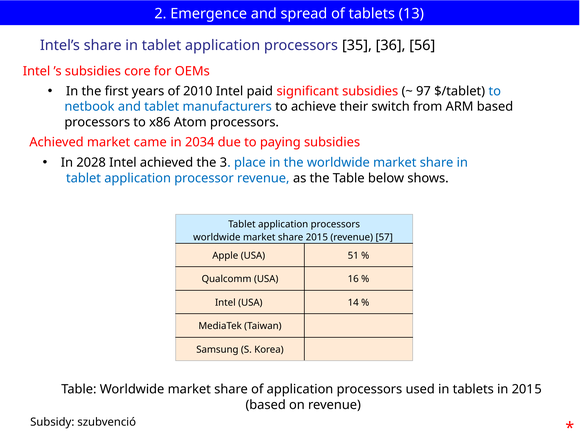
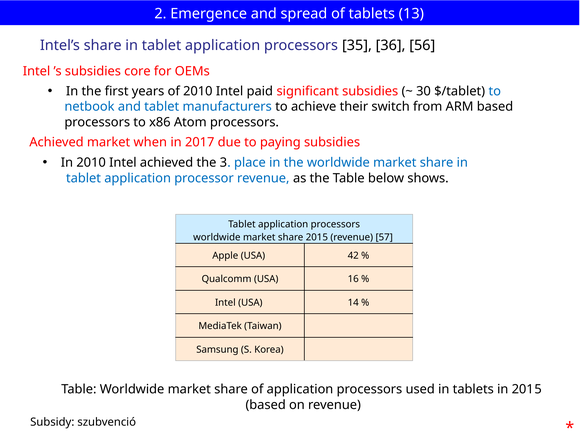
97: 97 -> 30 (423, 91)
came: came -> when (150, 142)
2034: 2034 -> 2017 (200, 142)
In 2028: 2028 -> 2010 (91, 163)
51: 51 -> 42 (353, 256)
